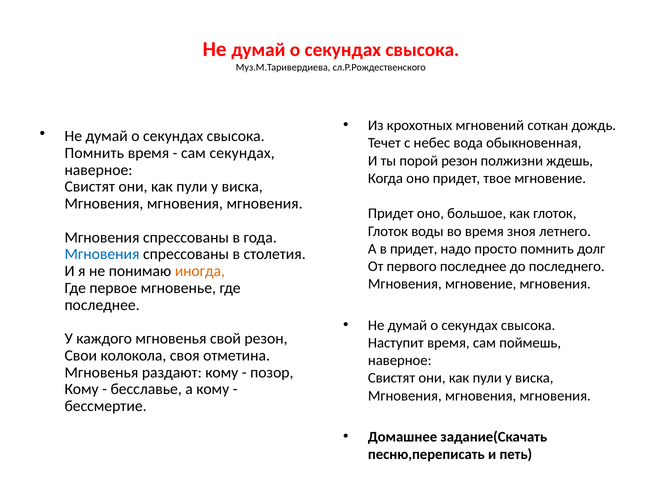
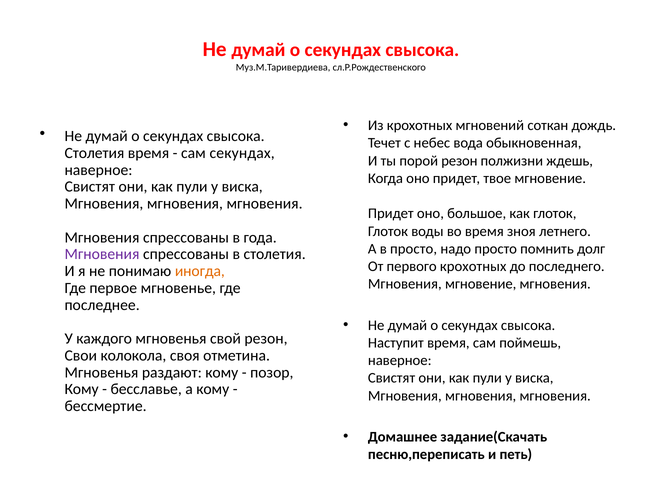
Помнить: Помнить -> Столетия (94, 153)
в придет: придет -> просто (414, 249)
Мгновения colour: blue -> purple (102, 255)
первого последнее: последнее -> крохотных (473, 267)
